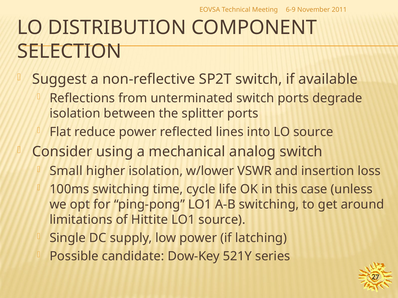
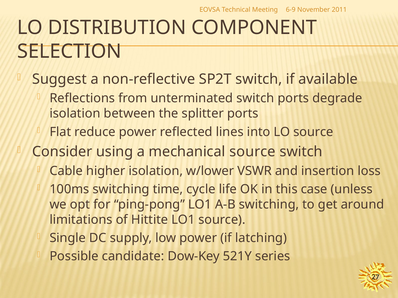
mechanical analog: analog -> source (252, 152)
Small: Small -> Cable (66, 171)
